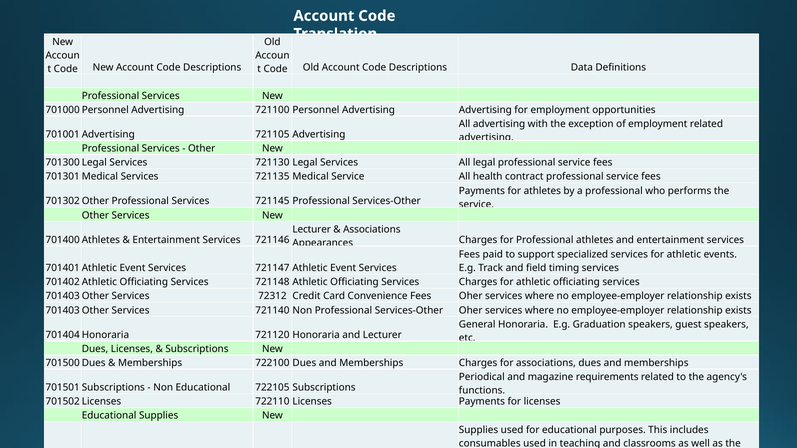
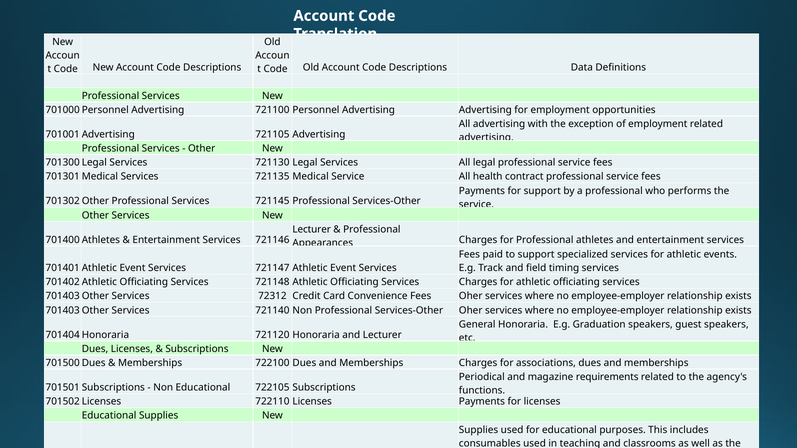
for athletes: athletes -> support (542, 191)
Associations: Associations -> Professional (372, 230)
